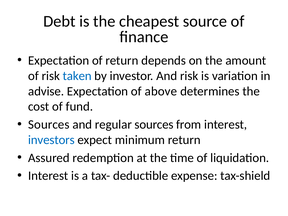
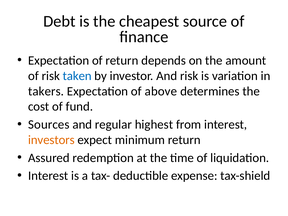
advise: advise -> takers (46, 91)
regular sources: sources -> highest (154, 124)
investors colour: blue -> orange (51, 140)
